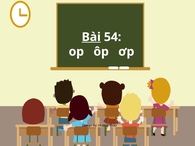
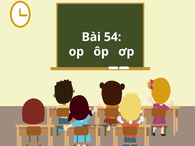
Bài underline: present -> none (91, 37)
